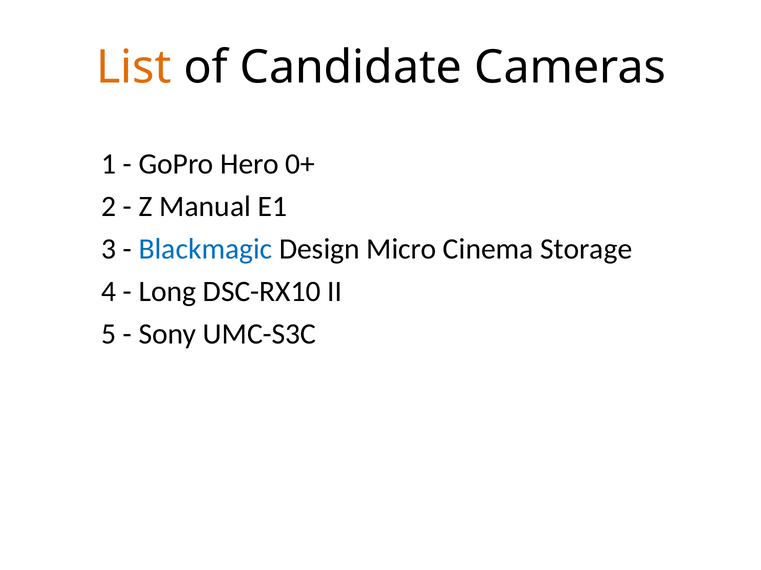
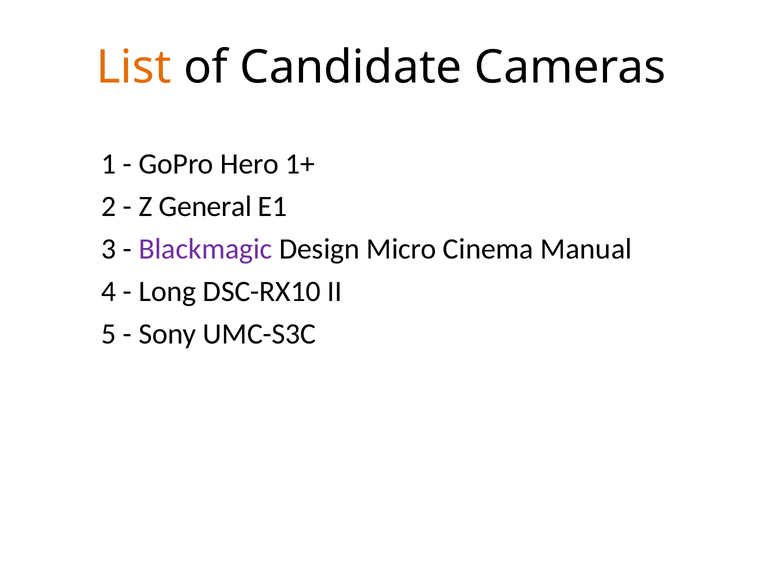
0+: 0+ -> 1+ (300, 164)
Manual: Manual -> General (205, 207)
Blackmagic colour: blue -> purple (206, 249)
Storage: Storage -> Manual (586, 249)
